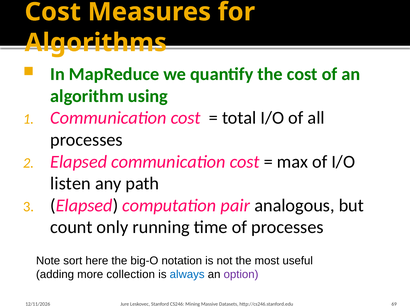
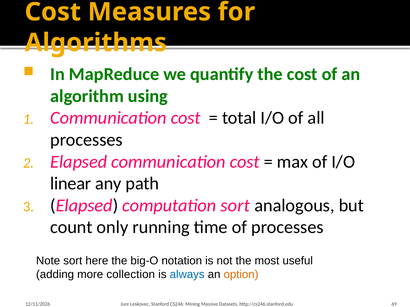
listen: listen -> linear (71, 184)
computation pair: pair -> sort (235, 206)
option colour: purple -> orange (241, 275)
